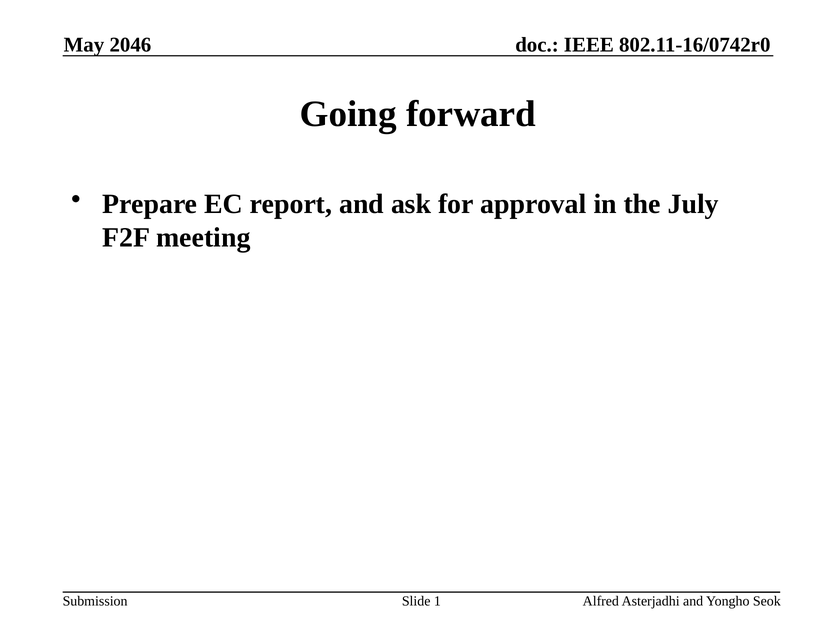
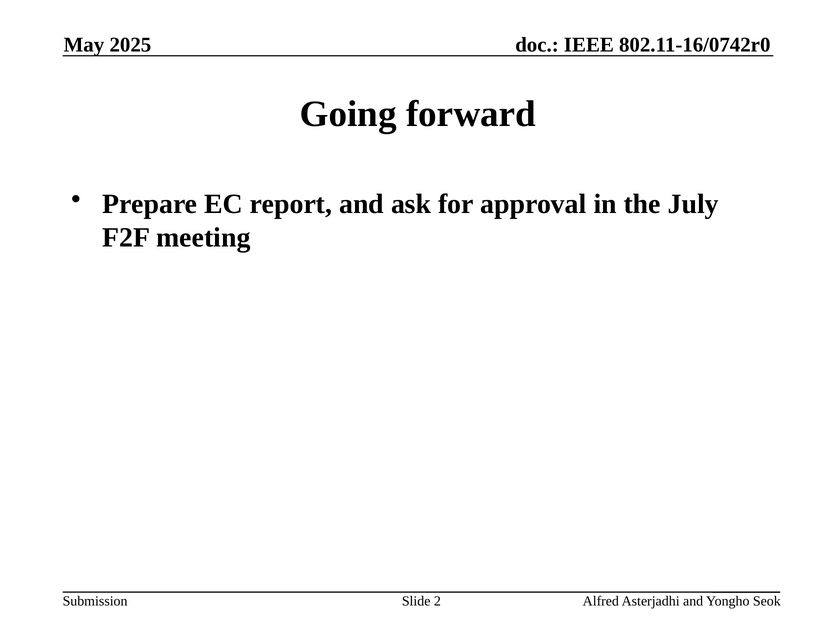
2046: 2046 -> 2025 (130, 45)
1: 1 -> 2 (437, 601)
